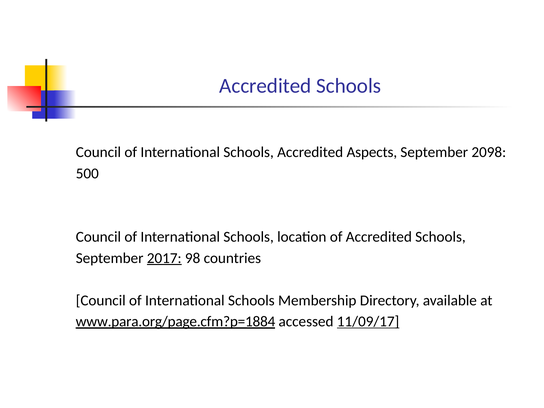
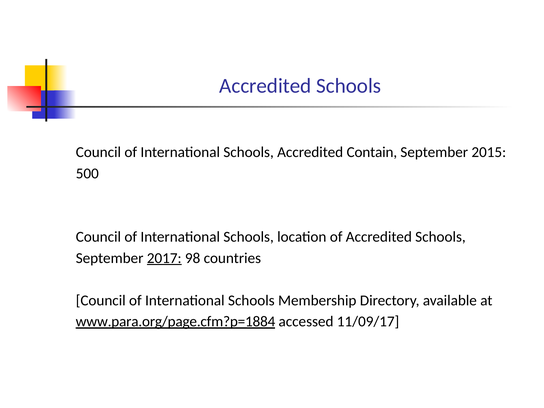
Aspects: Aspects -> Contain (372, 152)
2098: 2098 -> 2015 (489, 152)
11/09/17 underline: present -> none (368, 322)
